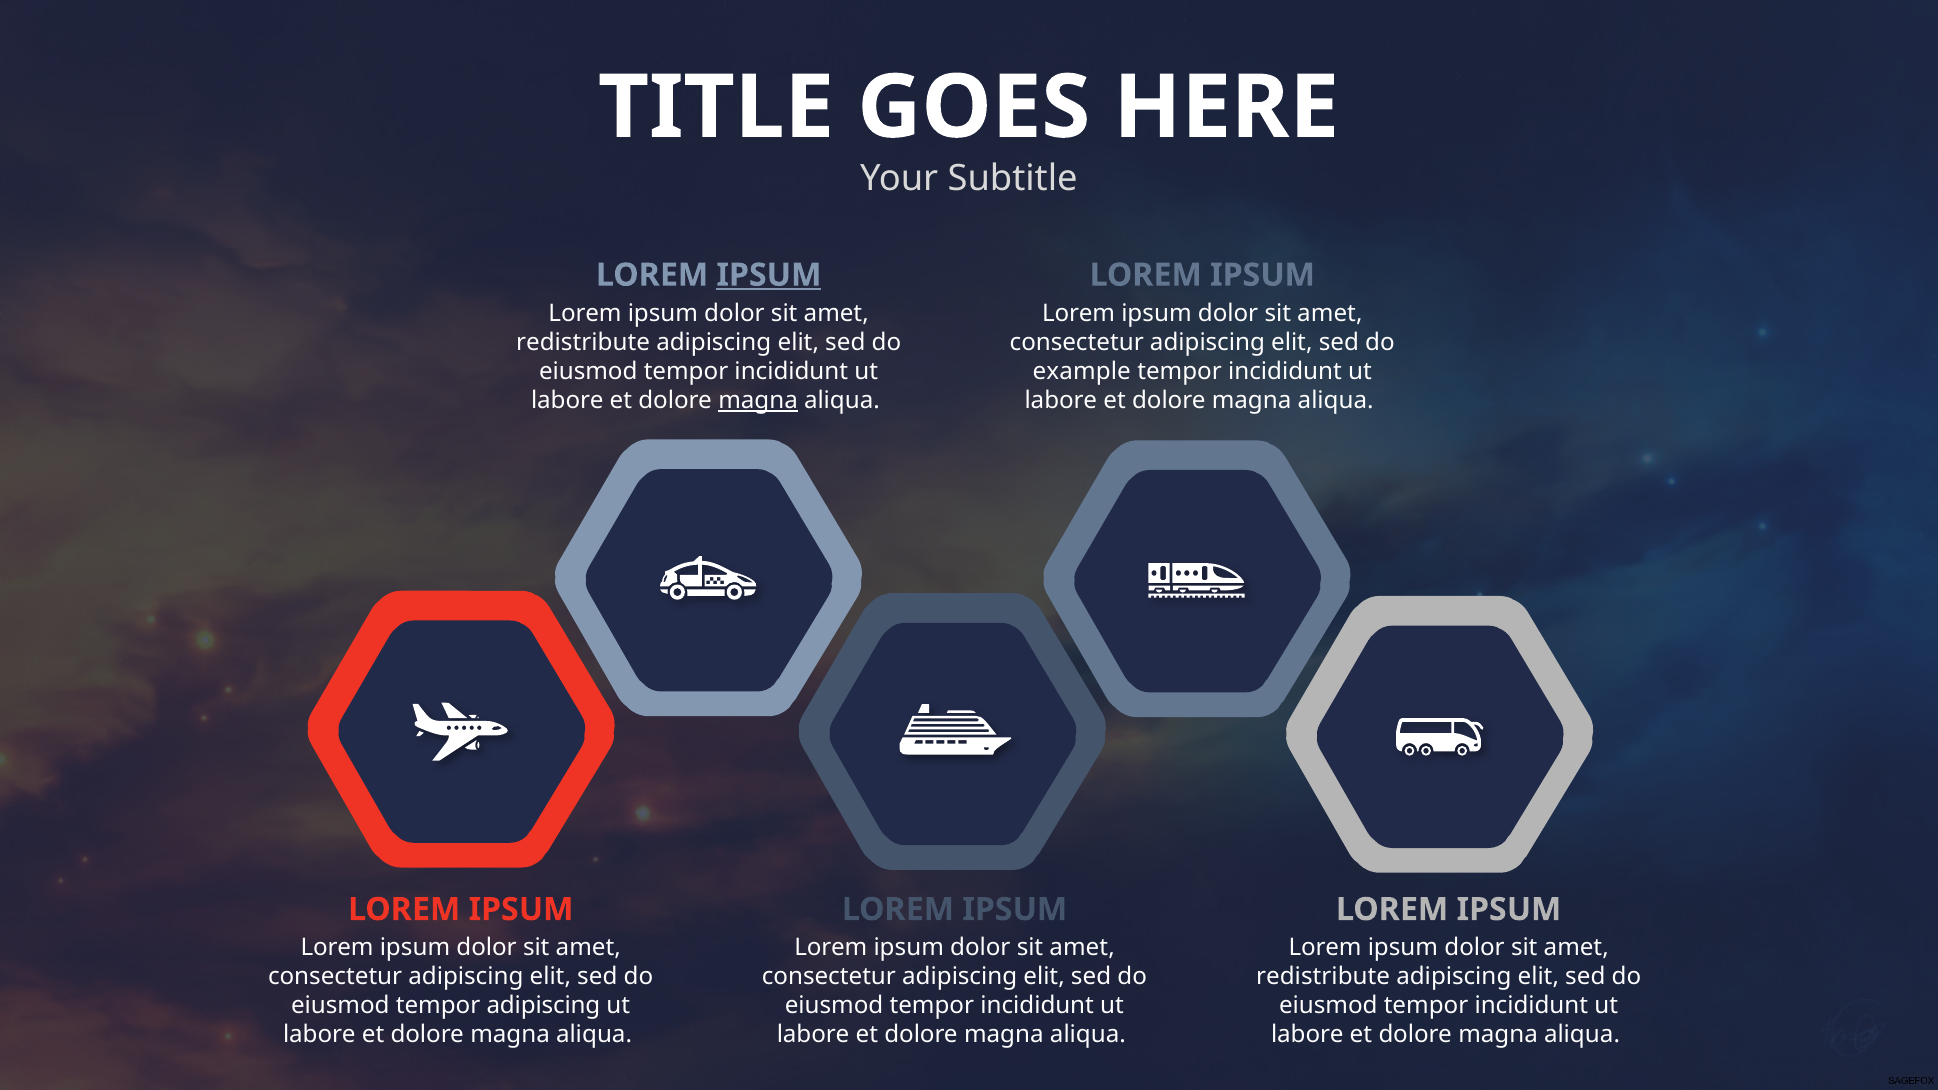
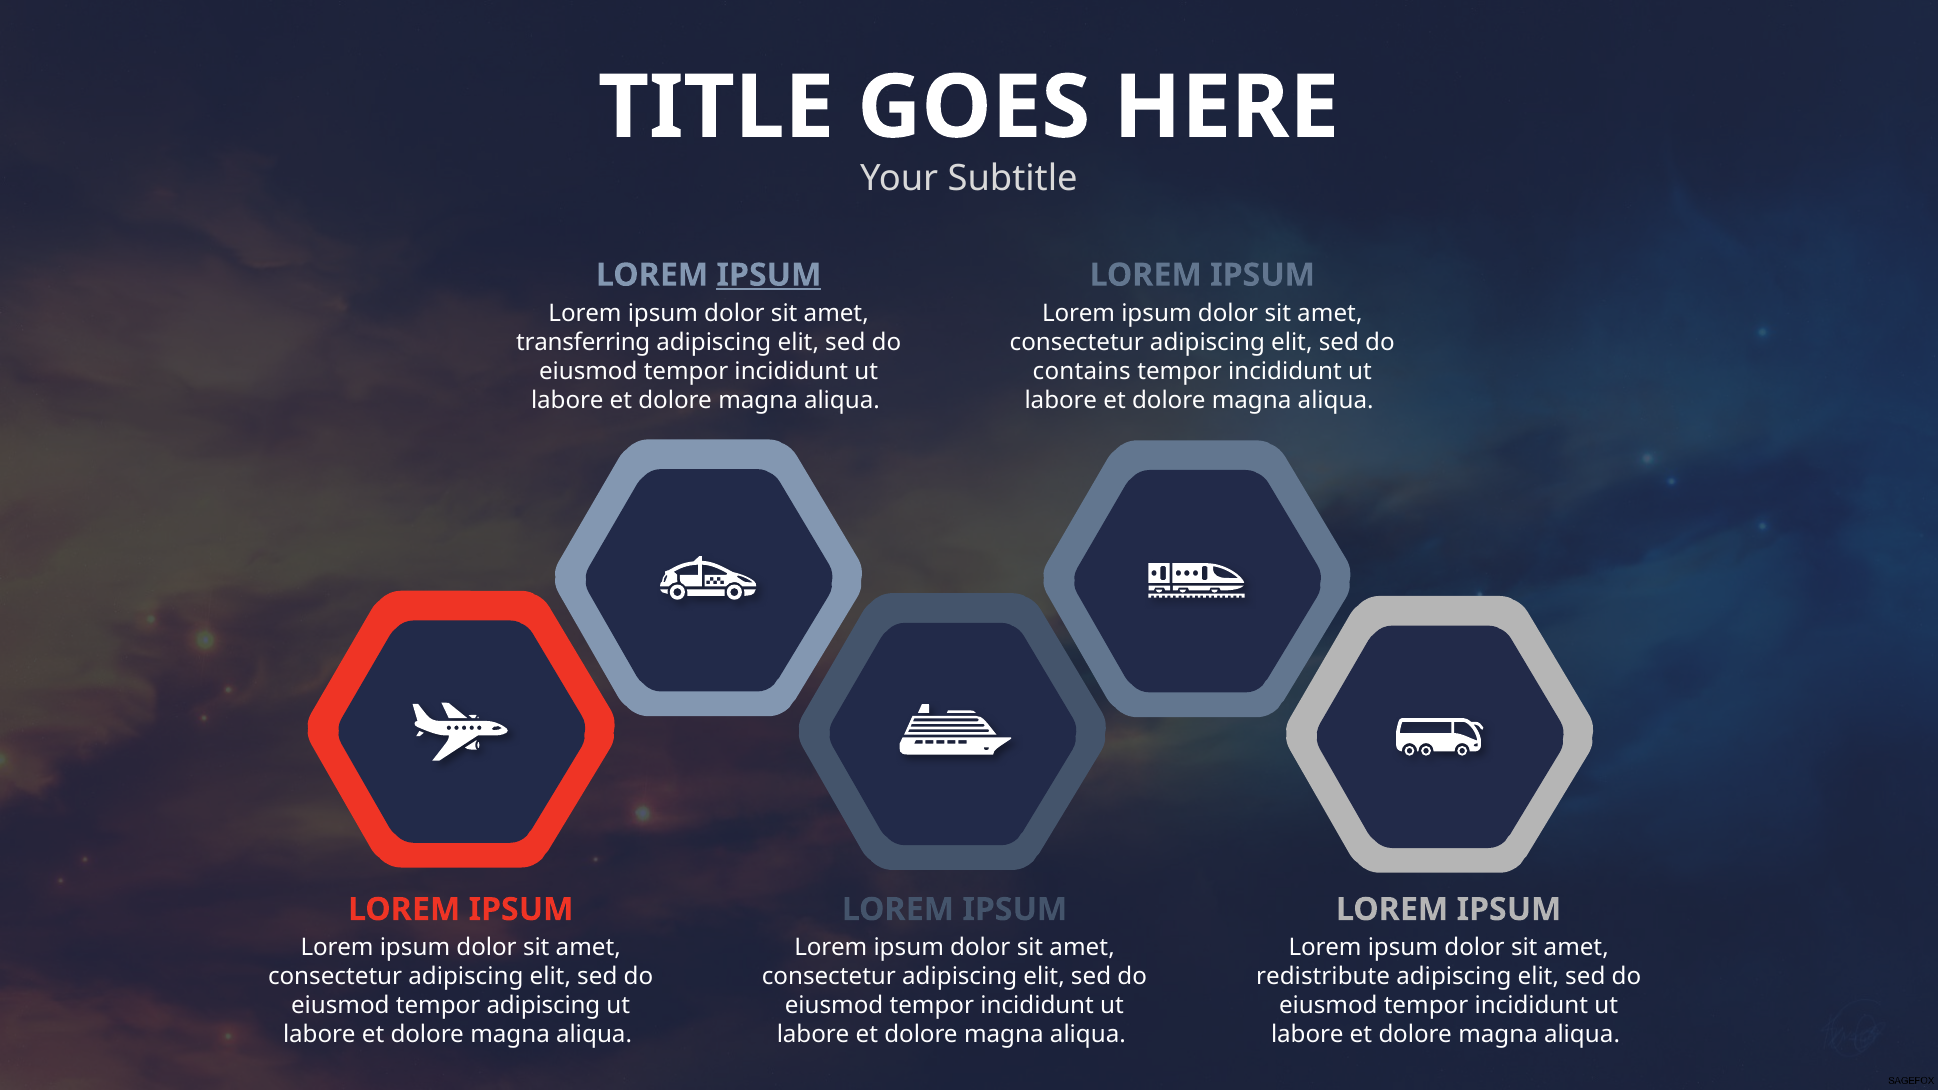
redistribute: redistribute -> transferring (583, 342)
example: example -> contains (1082, 371)
magna underline: present -> none (758, 400)
